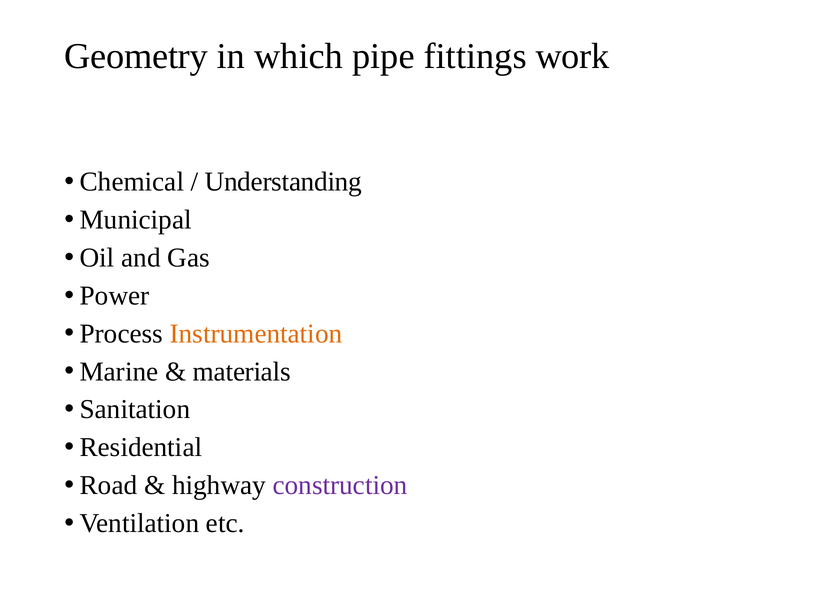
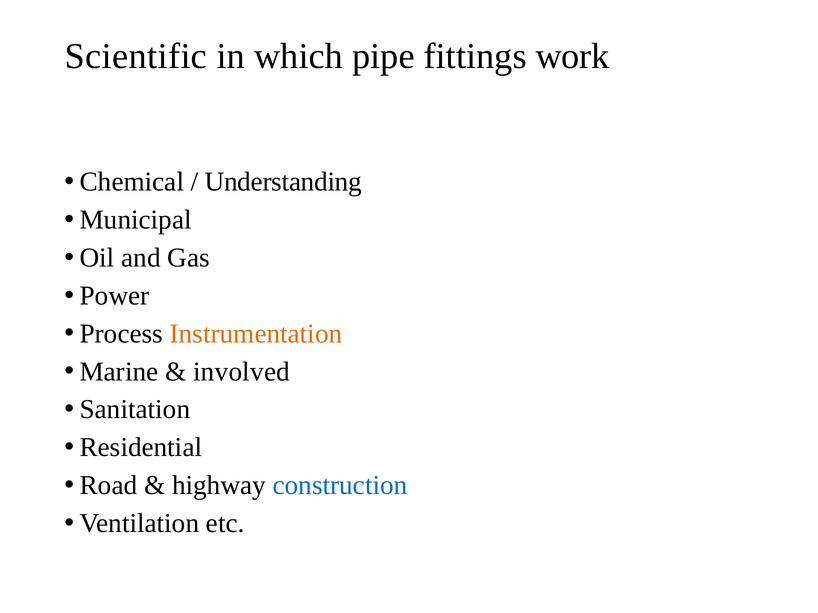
Geometry: Geometry -> Scientific (136, 56)
materials: materials -> involved (242, 372)
construction colour: purple -> blue (340, 486)
